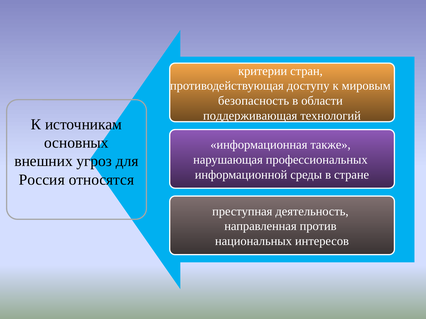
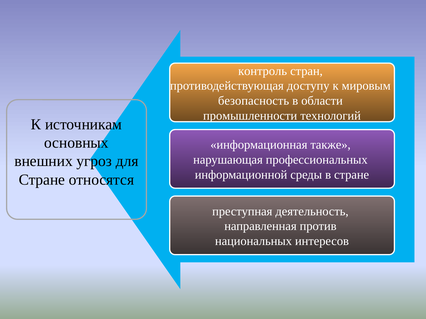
критерии: критерии -> контроль (263, 71)
поддерживающая: поддерживающая -> промышленности (250, 116)
Россия: Россия -> Стране (42, 180)
